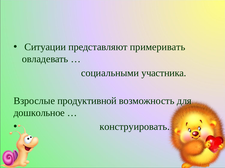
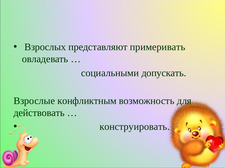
Ситуации: Ситуации -> Взрослых (45, 47)
участника: участника -> допускать (164, 73)
продуктивной: продуктивной -> конфликтным (87, 101)
дошкольное: дошкольное -> действовать (39, 113)
